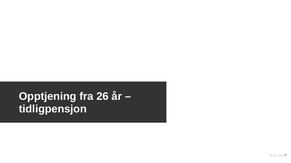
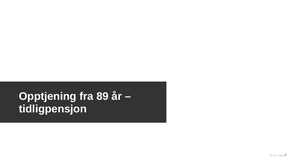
26: 26 -> 89 (102, 97)
